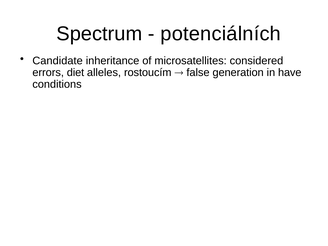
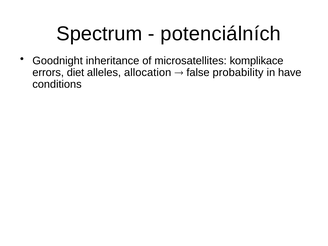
Candidate: Candidate -> Goodnight (58, 61)
considered: considered -> komplikace (257, 61)
rostoucím: rostoucím -> allocation (148, 73)
generation: generation -> probability (238, 73)
